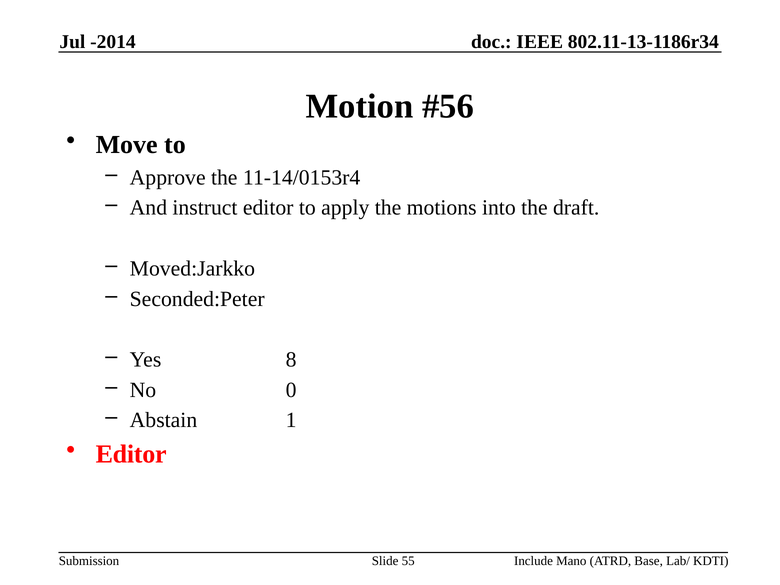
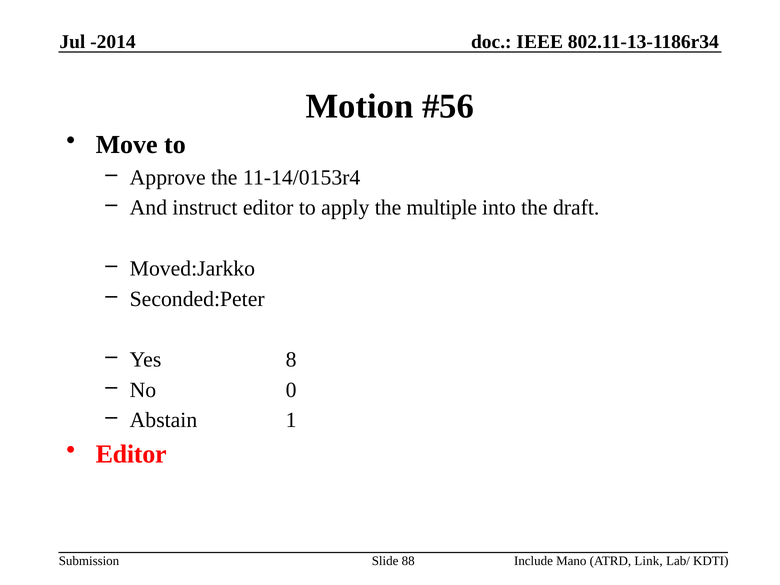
motions: motions -> multiple (442, 208)
55: 55 -> 88 (408, 561)
Base: Base -> Link (649, 561)
